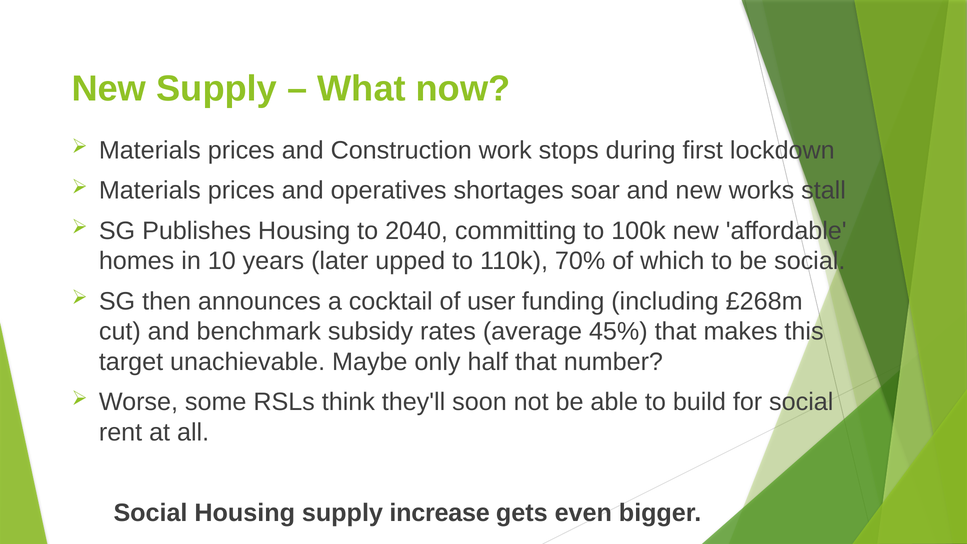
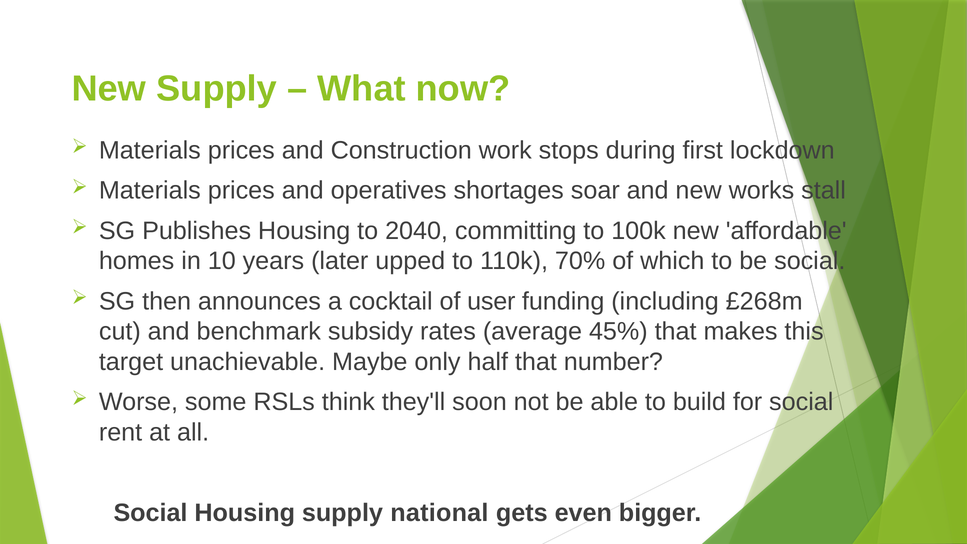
increase: increase -> national (439, 513)
